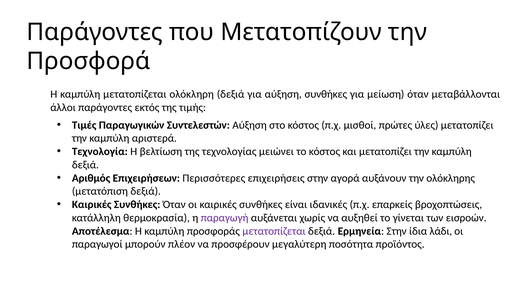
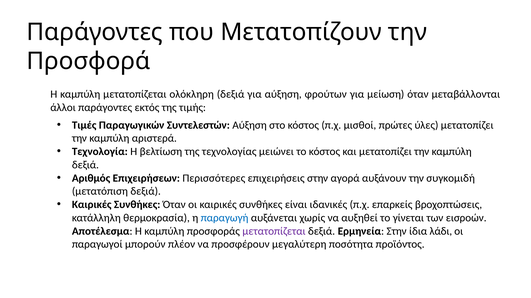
αύξηση συνθήκες: συνθήκες -> φρούτων (326, 94)
ολόκληρης: ολόκληρης -> συγκομιδή (451, 178)
παραγωγή colour: purple -> blue (225, 218)
